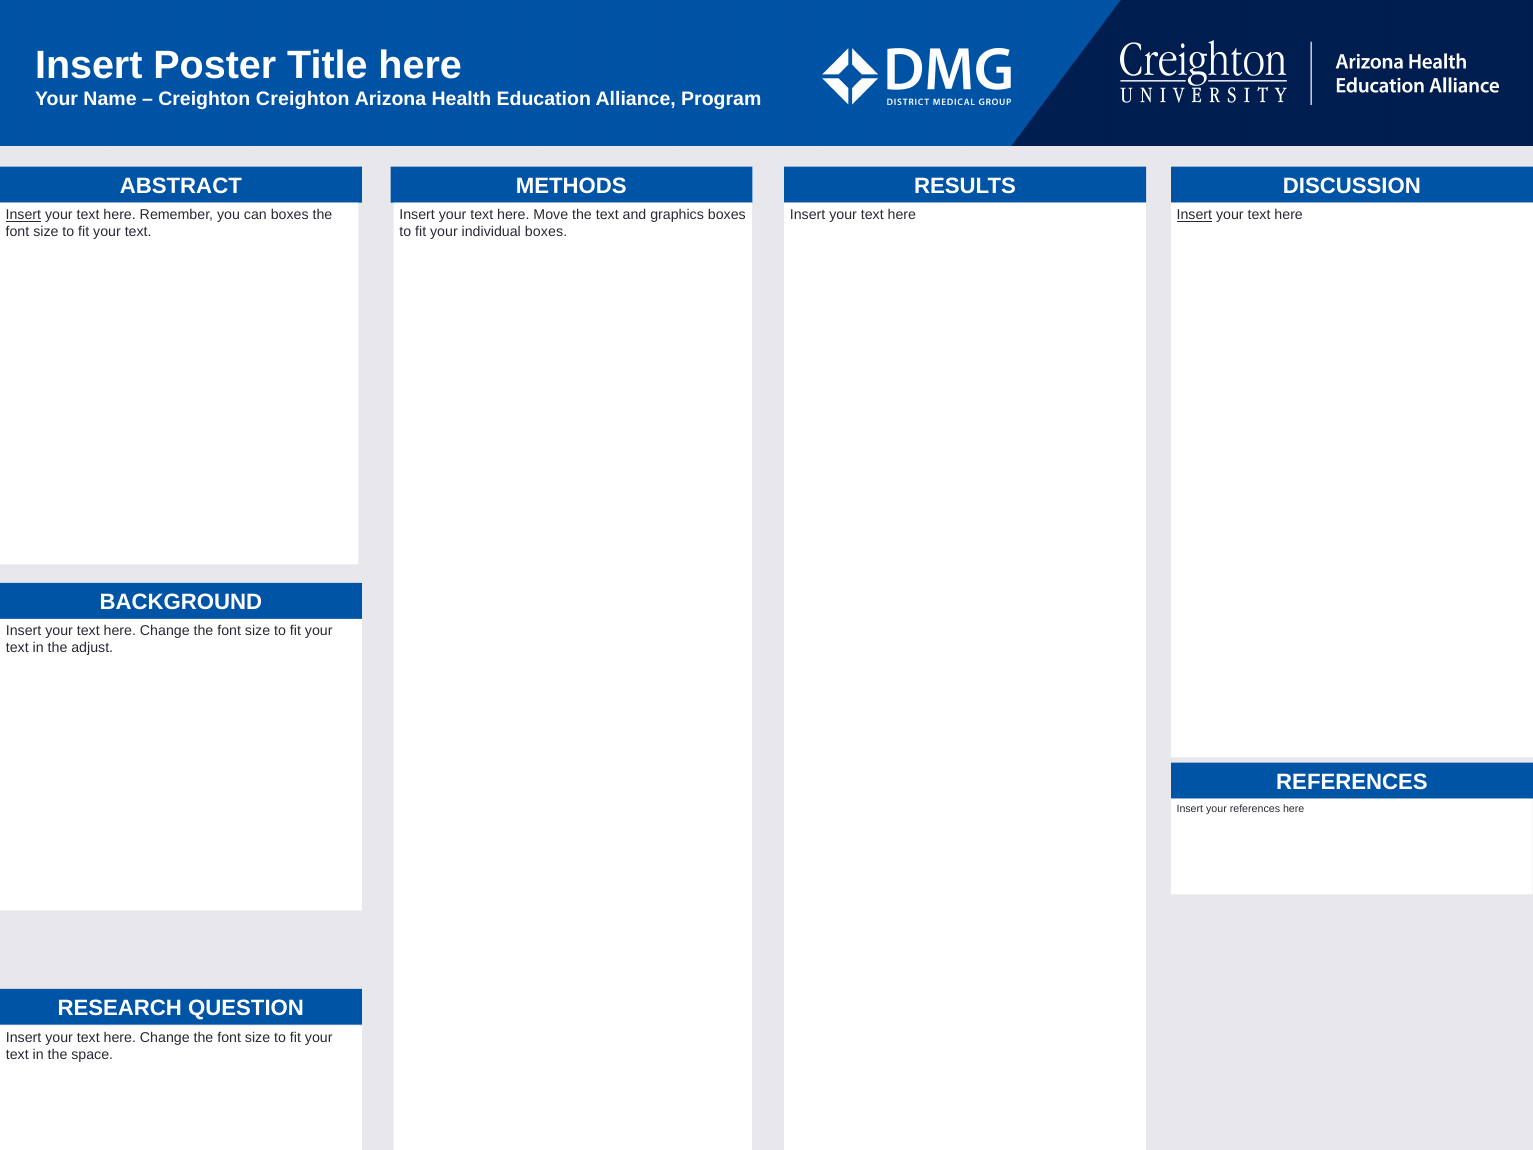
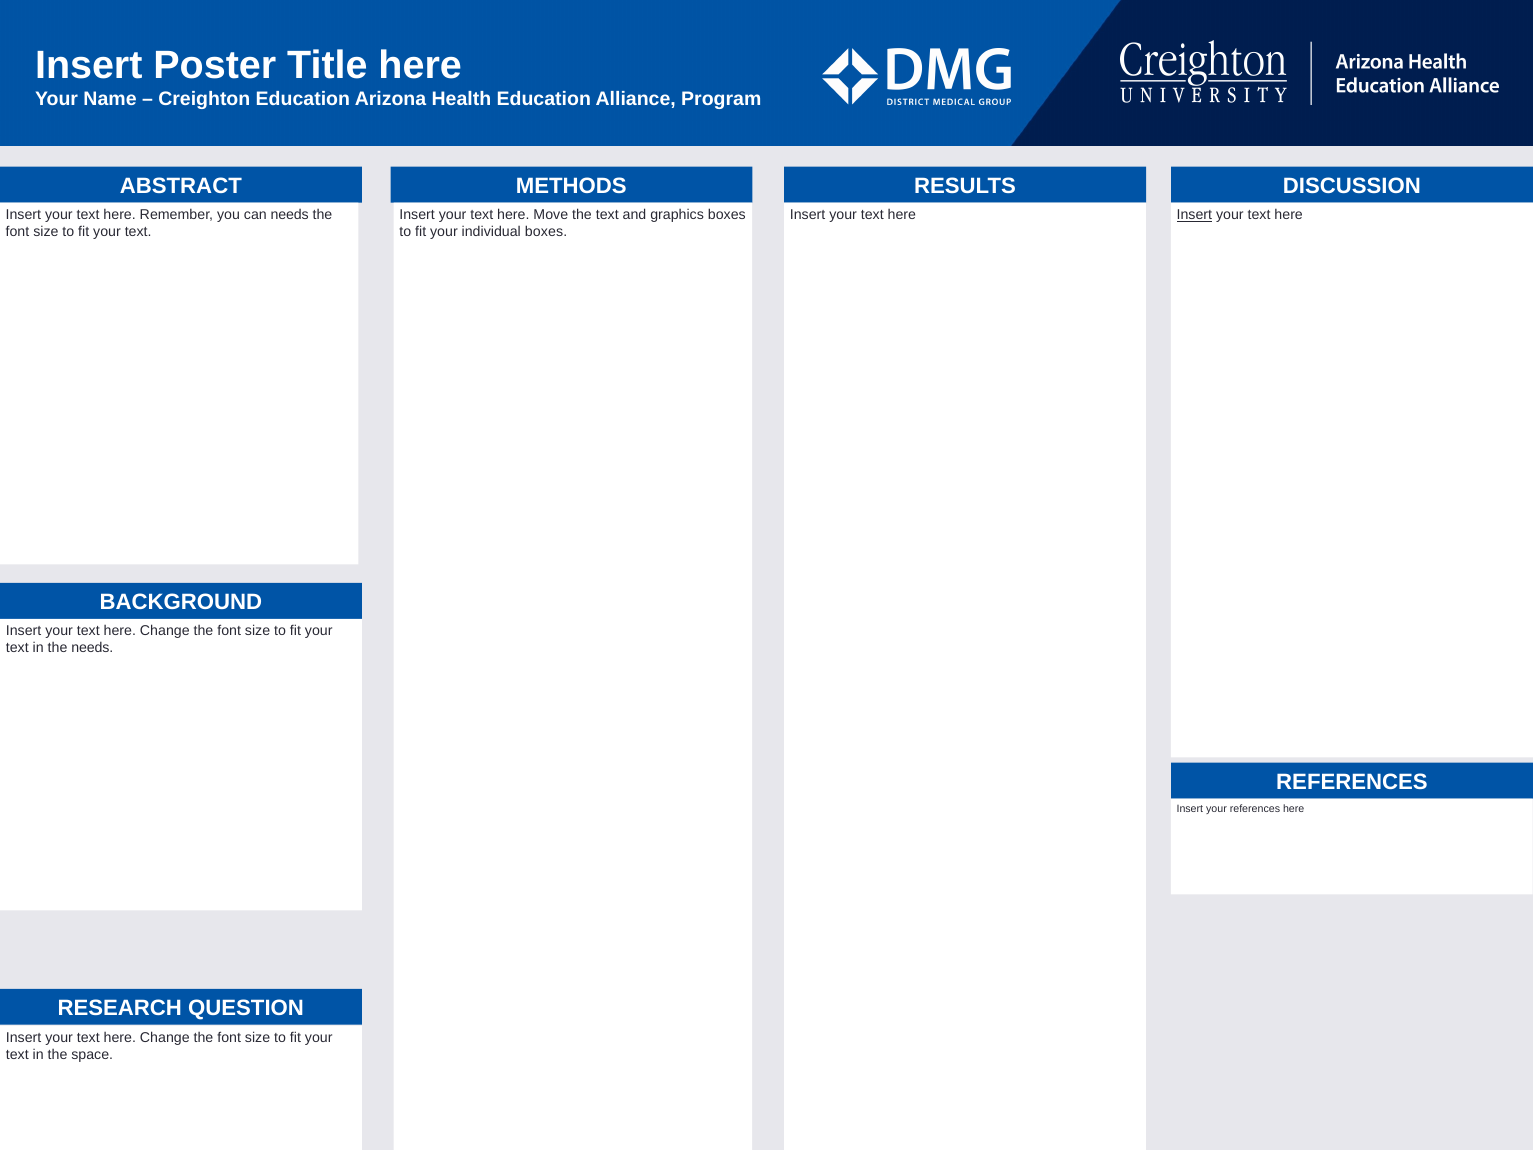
Creighton Creighton: Creighton -> Education (303, 99)
Insert underline: present -> none (23, 215)
can boxes: boxes -> needs (290, 215)
the adjust: adjust -> needs (92, 648)
